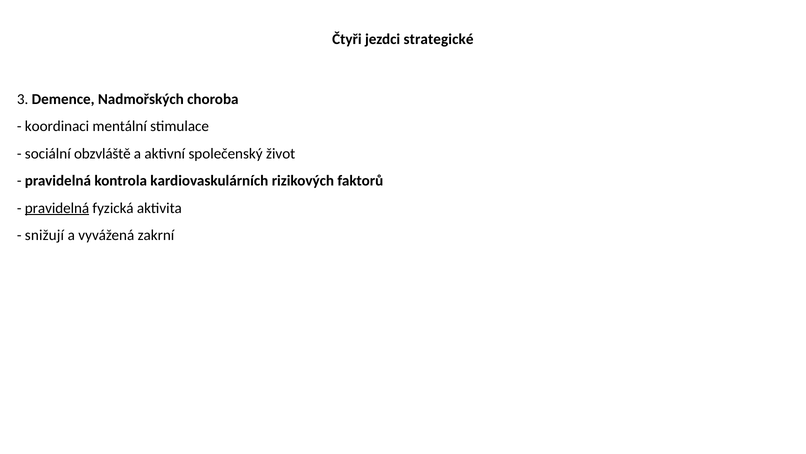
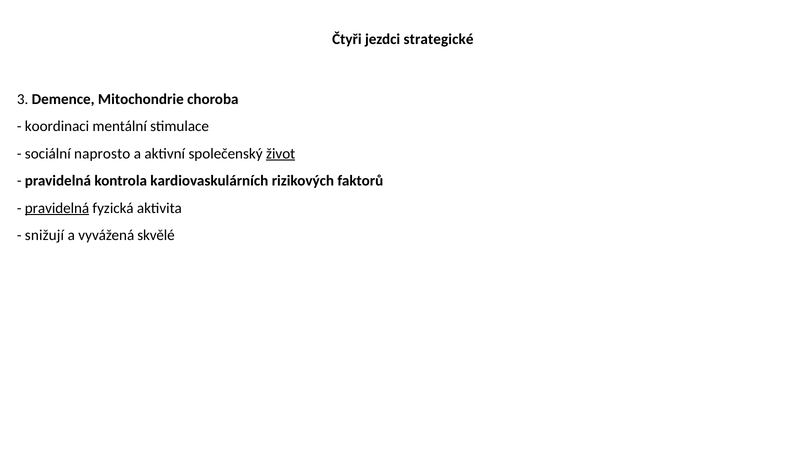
Nadmořských: Nadmořských -> Mitochondrie (141, 99)
obzvláště: obzvláště -> naprosto (102, 153)
život underline: none -> present (281, 153)
zakrní: zakrní -> skvělé (156, 235)
